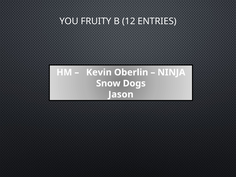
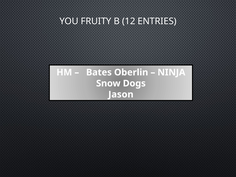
Kevin: Kevin -> Bates (99, 72)
